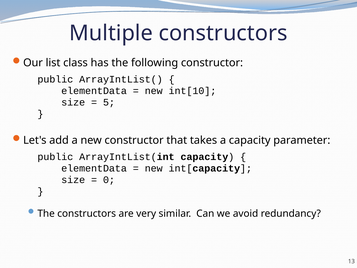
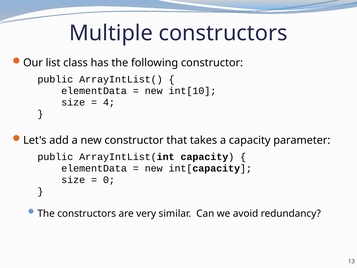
5: 5 -> 4 (109, 102)
